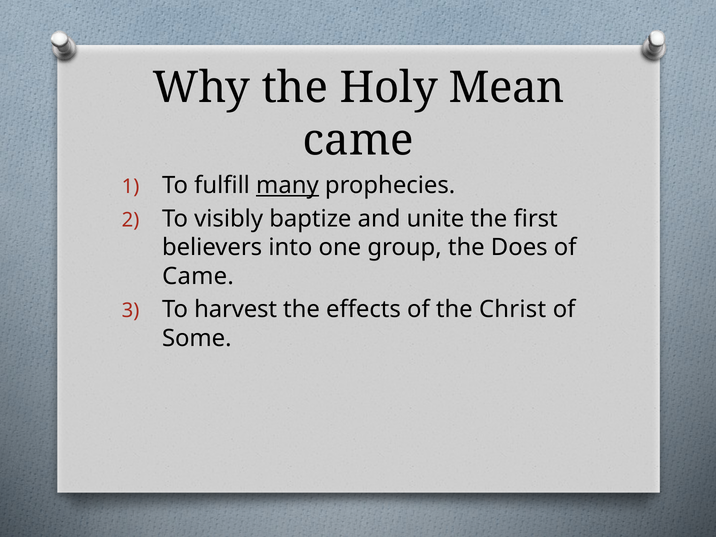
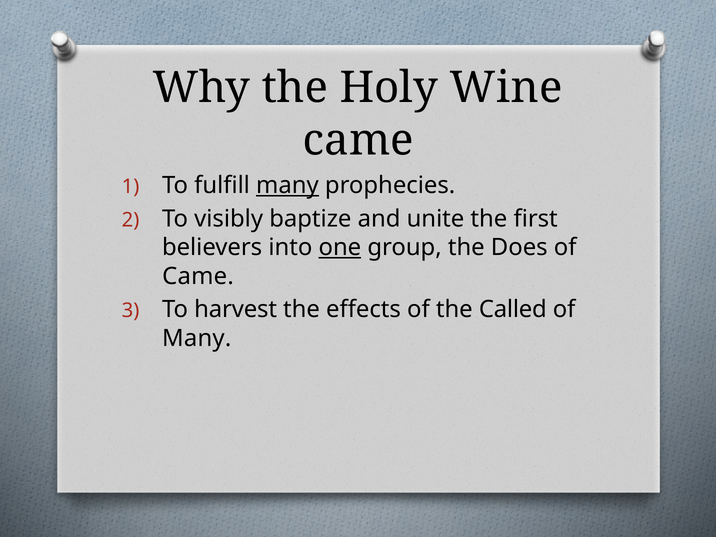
Mean: Mean -> Wine (506, 88)
one underline: none -> present (340, 248)
Christ: Christ -> Called (513, 310)
Some: Some -> Many (197, 338)
